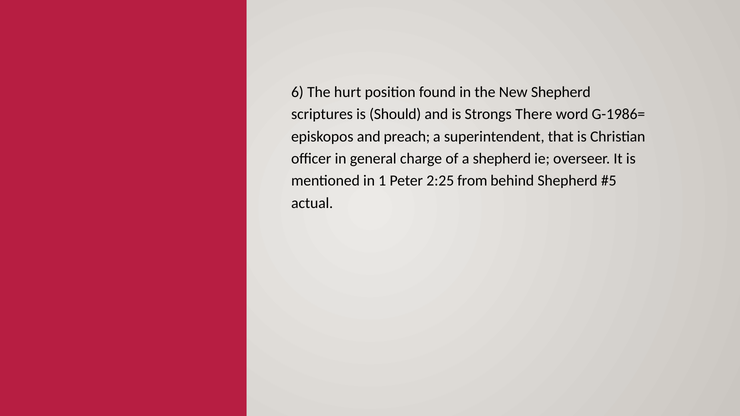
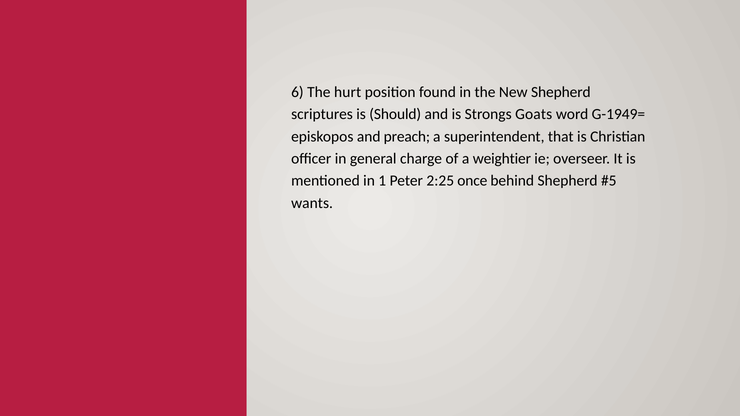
There: There -> Goats (534, 114)
G-1986=: G-1986= -> G-1949= (618, 114)
a shepherd: shepherd -> weightier (502, 159)
from: from -> once (472, 181)
actual: actual -> wants (312, 203)
